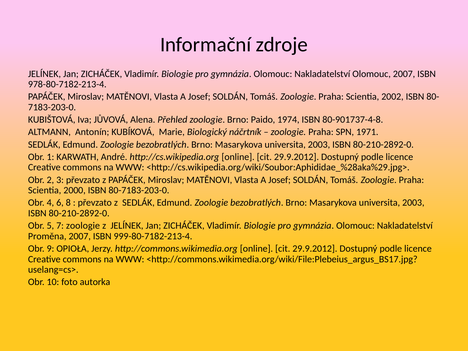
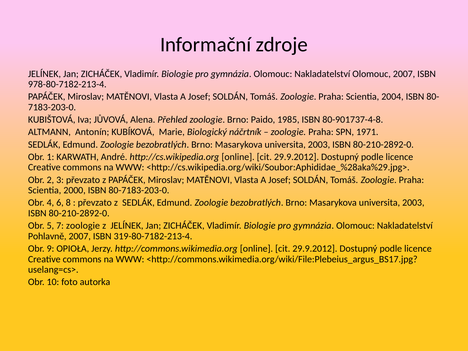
2002: 2002 -> 2004 (392, 97)
1974: 1974 -> 1985 (288, 120)
Proměna: Proměna -> Pohlavně (47, 236)
999-80-7182-213-4: 999-80-7182-213-4 -> 319-80-7182-213-4 (153, 236)
